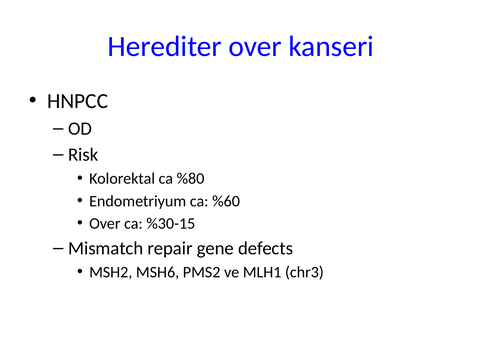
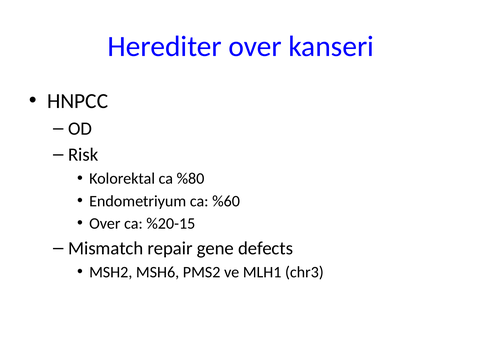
%30-15: %30-15 -> %20-15 (171, 224)
